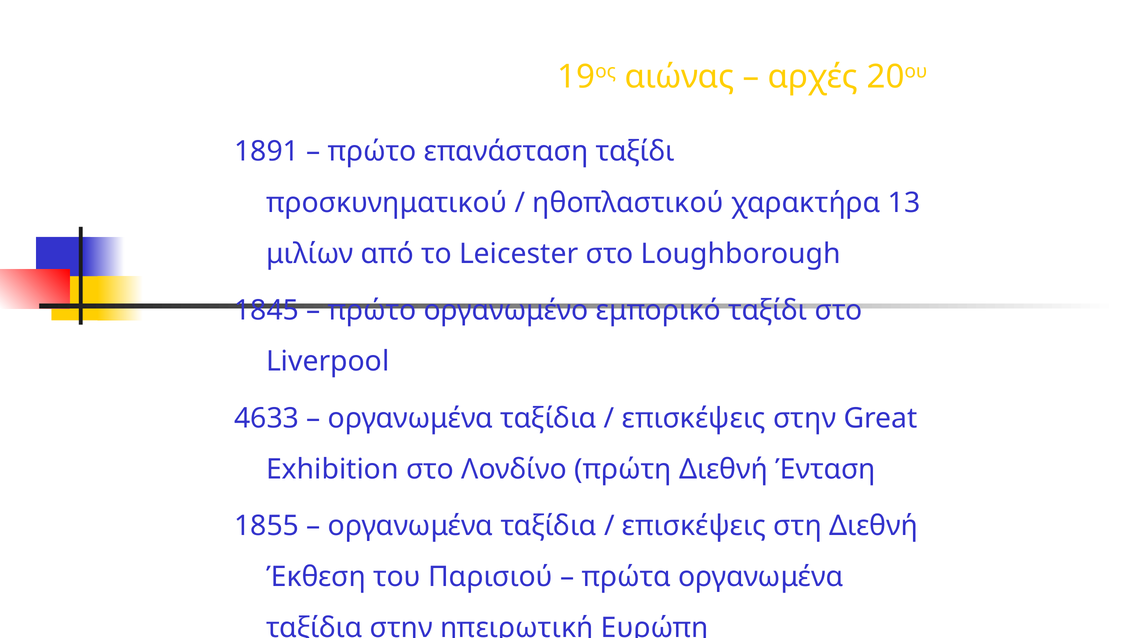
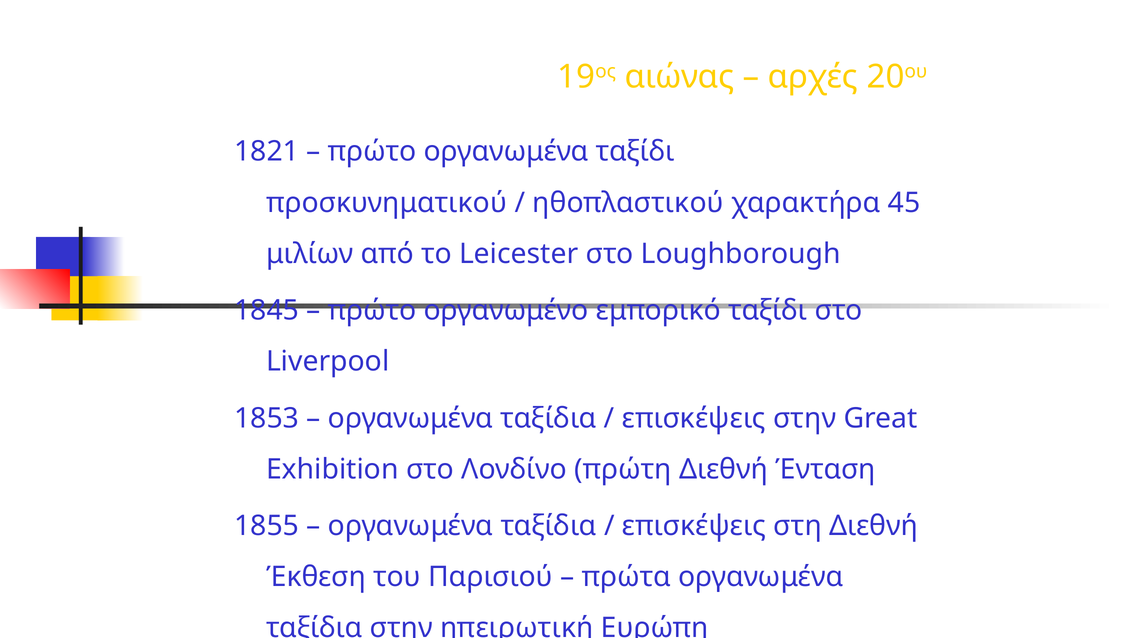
1891: 1891 -> 1821 (267, 152)
πρώτο επανάσταση: επανάσταση -> οργανωμένα (506, 152)
13: 13 -> 45 (904, 203)
4633: 4633 -> 1853 (267, 418)
